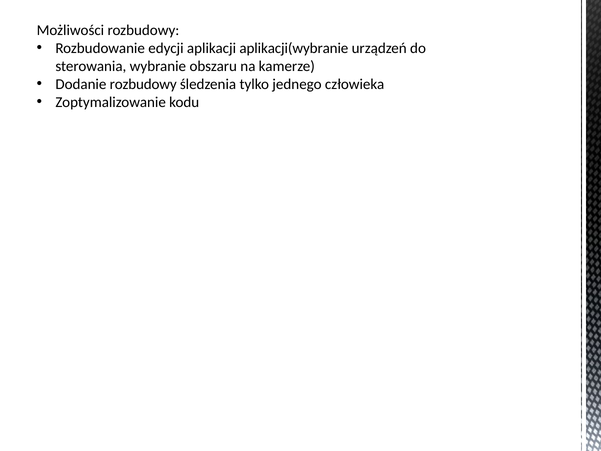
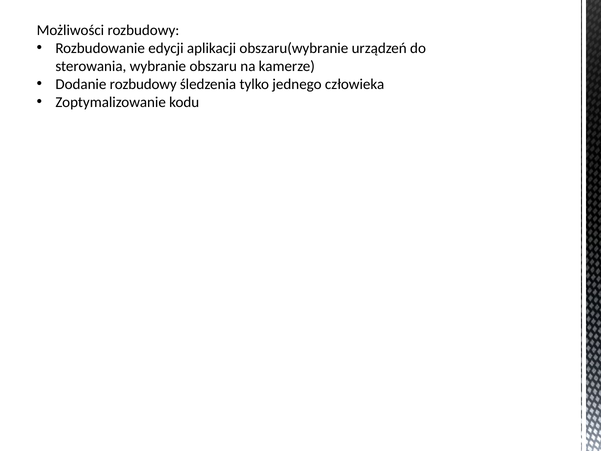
aplikacji(wybranie: aplikacji(wybranie -> obszaru(wybranie (294, 48)
